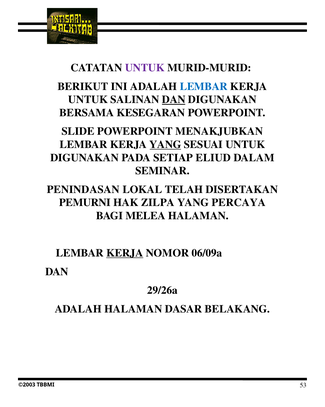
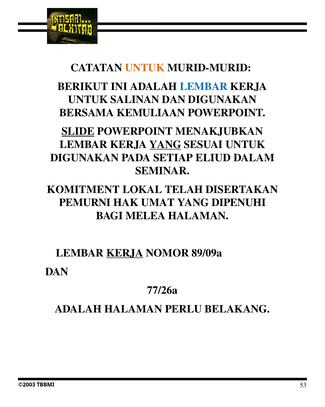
UNTUK colour: purple -> orange (145, 68)
DAN underline: present -> none (174, 99)
KESEGARAN: KESEGARAN -> KEMULIAAN (151, 113)
SLIDE underline: none -> present (78, 131)
PENINDASAN: PENINDASAN -> KOMITMENT (83, 189)
ZILPA: ZILPA -> UMAT (158, 202)
PERCAYA: PERCAYA -> DIPENUHI (239, 202)
06/09a: 06/09a -> 89/09a (207, 253)
29/26a: 29/26a -> 77/26a (162, 290)
DASAR: DASAR -> PERLU (183, 309)
